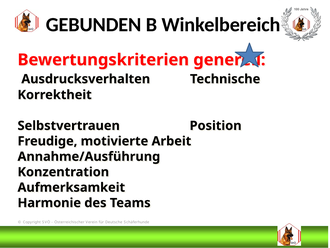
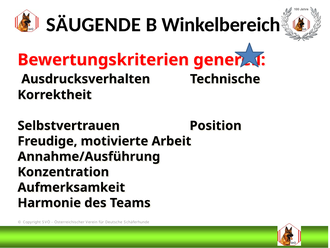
GEBUNDEN: GEBUNDEN -> SÄUGENDE (94, 25)
